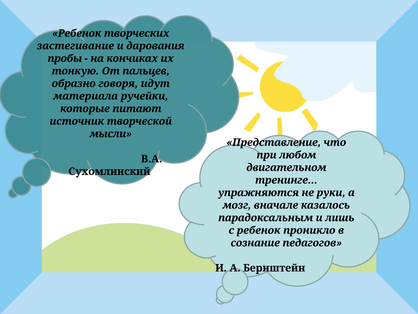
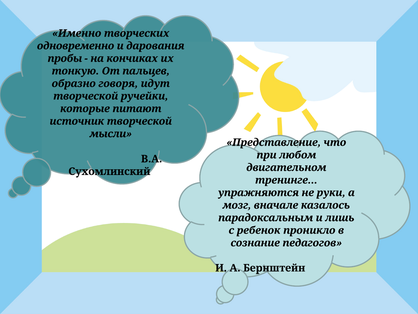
Ребенок: Ребенок -> Именно (77, 33)
застегивание: застегивание -> одновременно (76, 46)
материала: материала -> творческой (86, 96)
